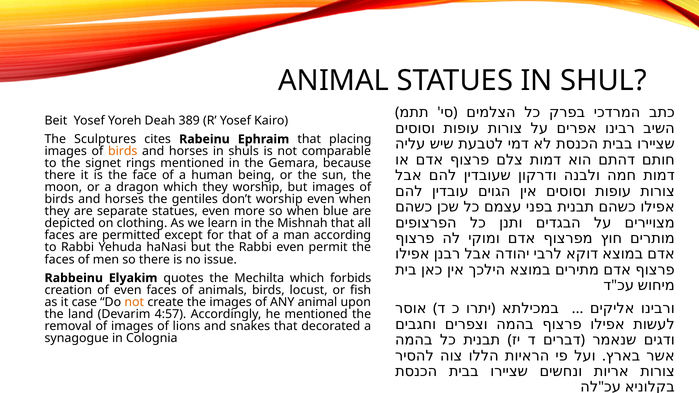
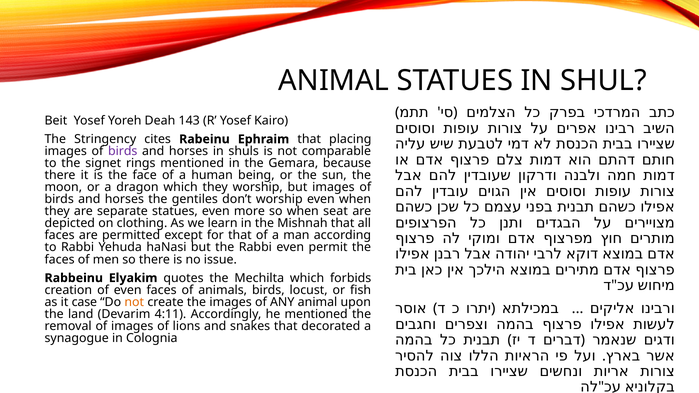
389: 389 -> 143 (189, 121)
Sculptures: Sculptures -> Stringency (105, 139)
birds colour: orange -> purple (123, 151)
blue: blue -> seat (336, 211)
4:57: 4:57 -> 4:11 (171, 314)
